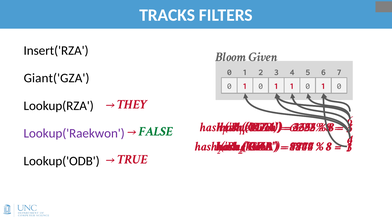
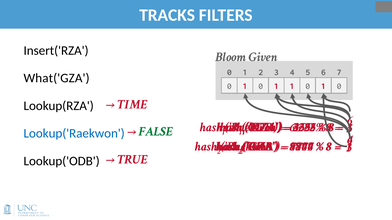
Giant('GZA: Giant('GZA -> What('GZA (57, 78)
THEY: THEY -> TIME (132, 105)
Lookup('Raekwon colour: purple -> blue (74, 134)
